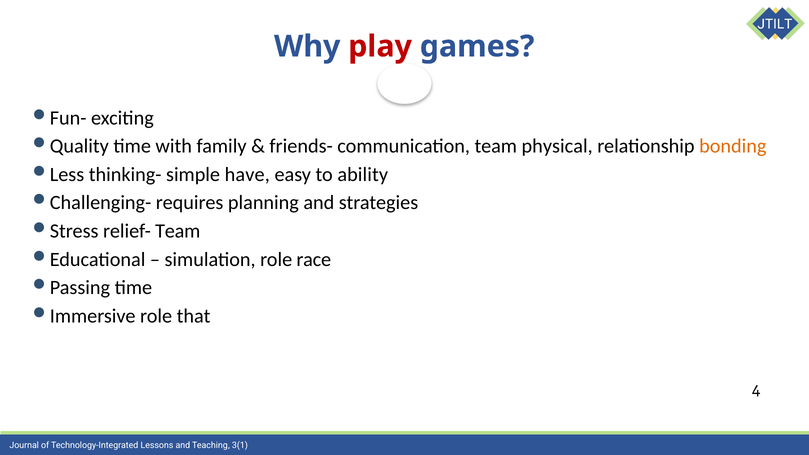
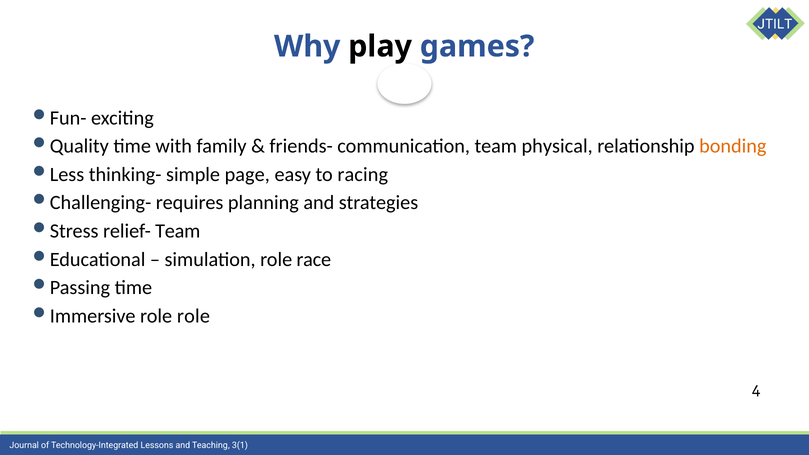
play colour: red -> black (380, 46)
have: have -> page (247, 174)
ability: ability -> racing (363, 174)
role that: that -> role (193, 316)
